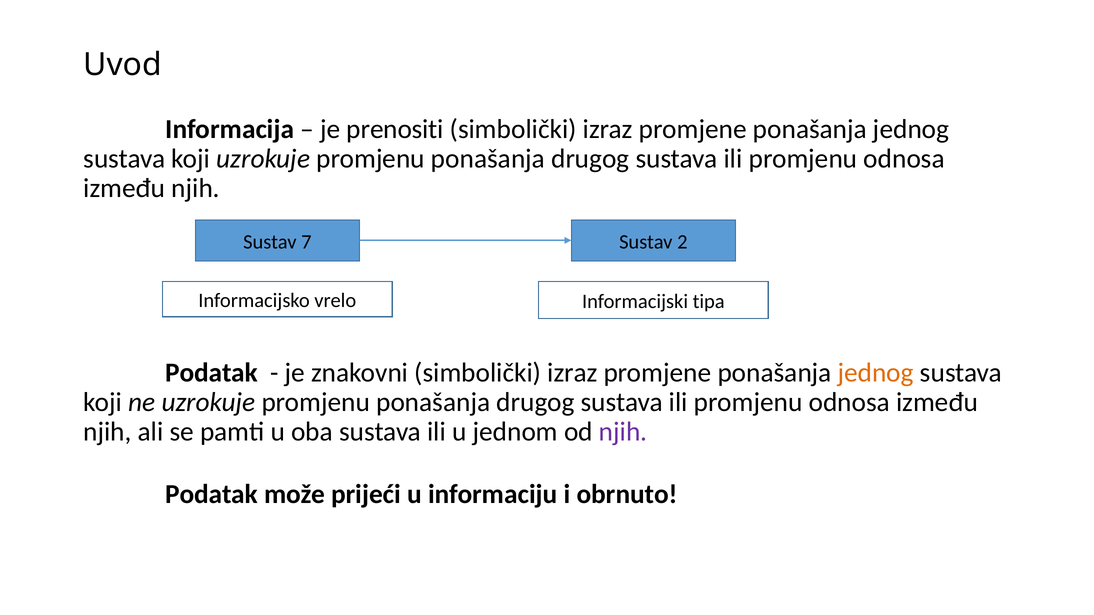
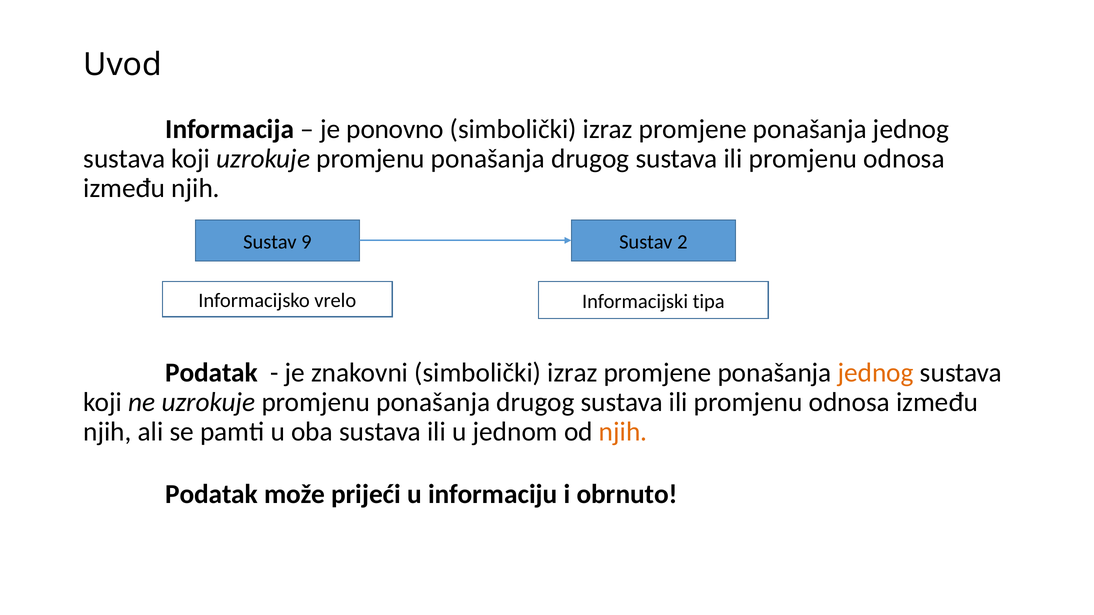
prenositi: prenositi -> ponovno (395, 129)
7: 7 -> 9 (306, 242)
njih colour: purple -> orange (623, 432)
